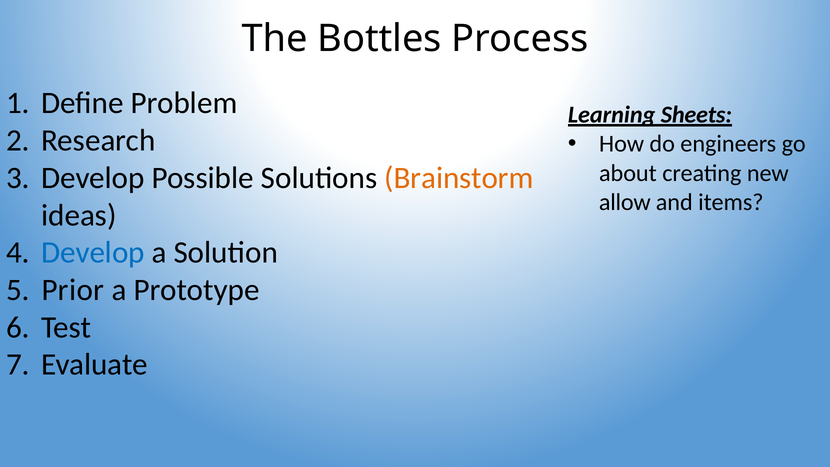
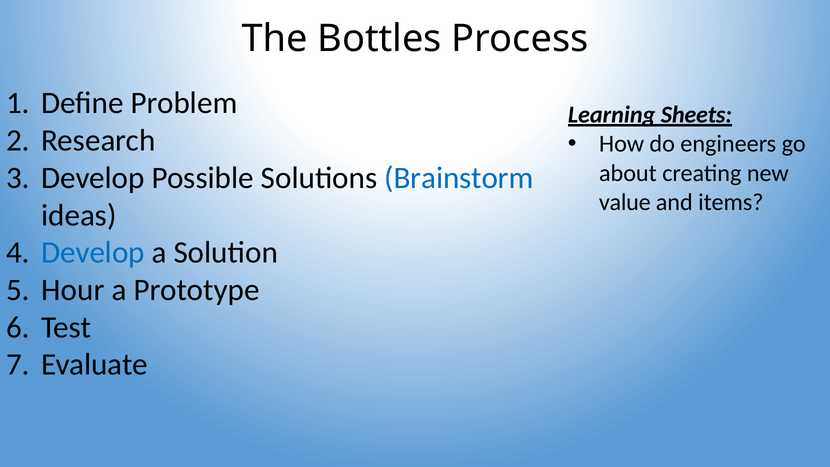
Brainstorm colour: orange -> blue (459, 178)
allow: allow -> value (625, 202)
Prior: Prior -> Hour (73, 290)
